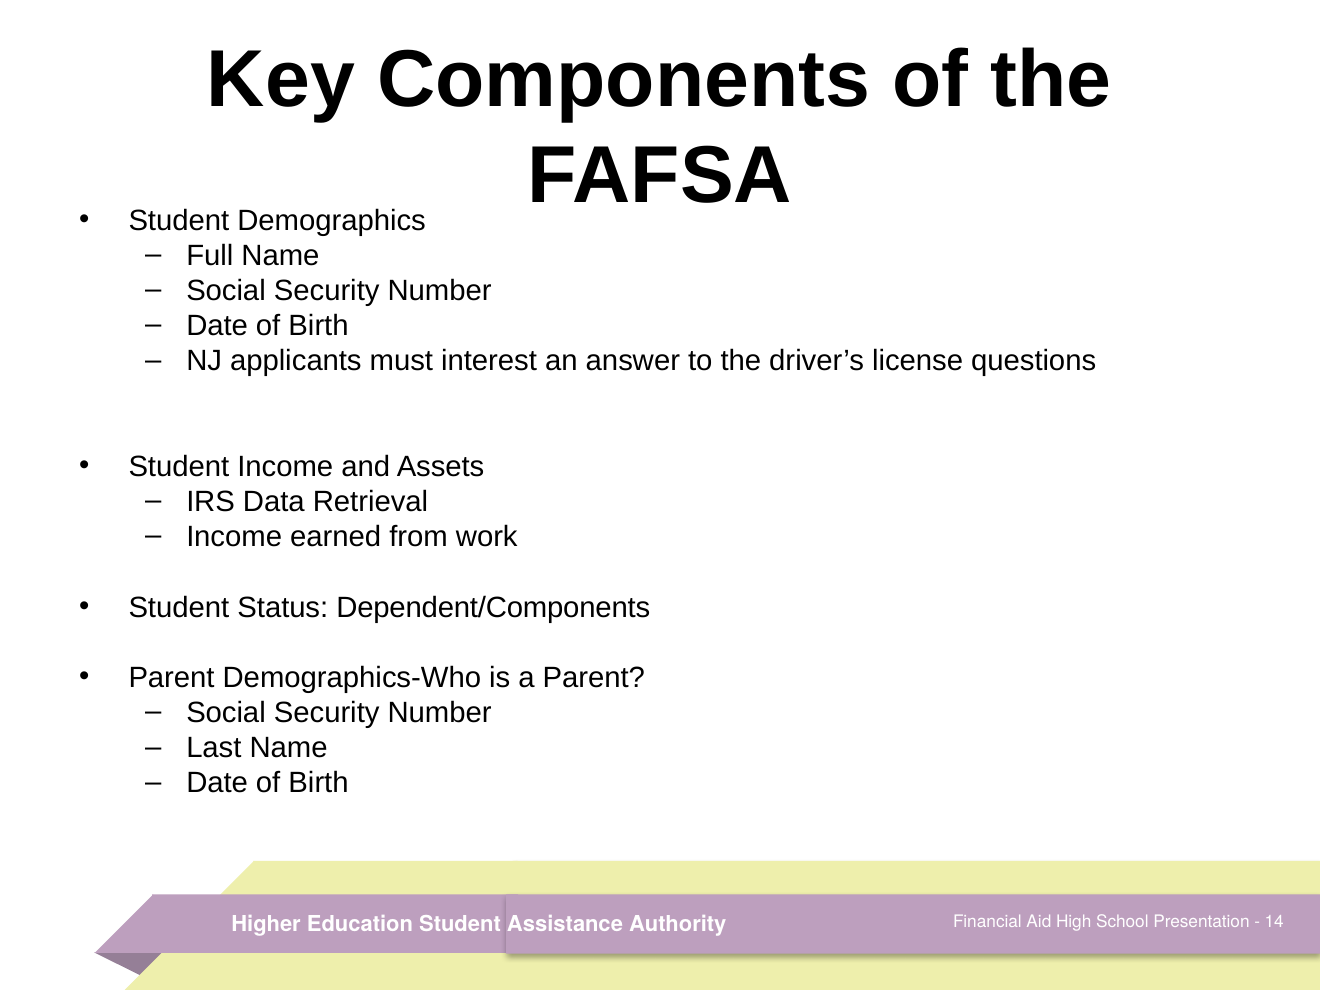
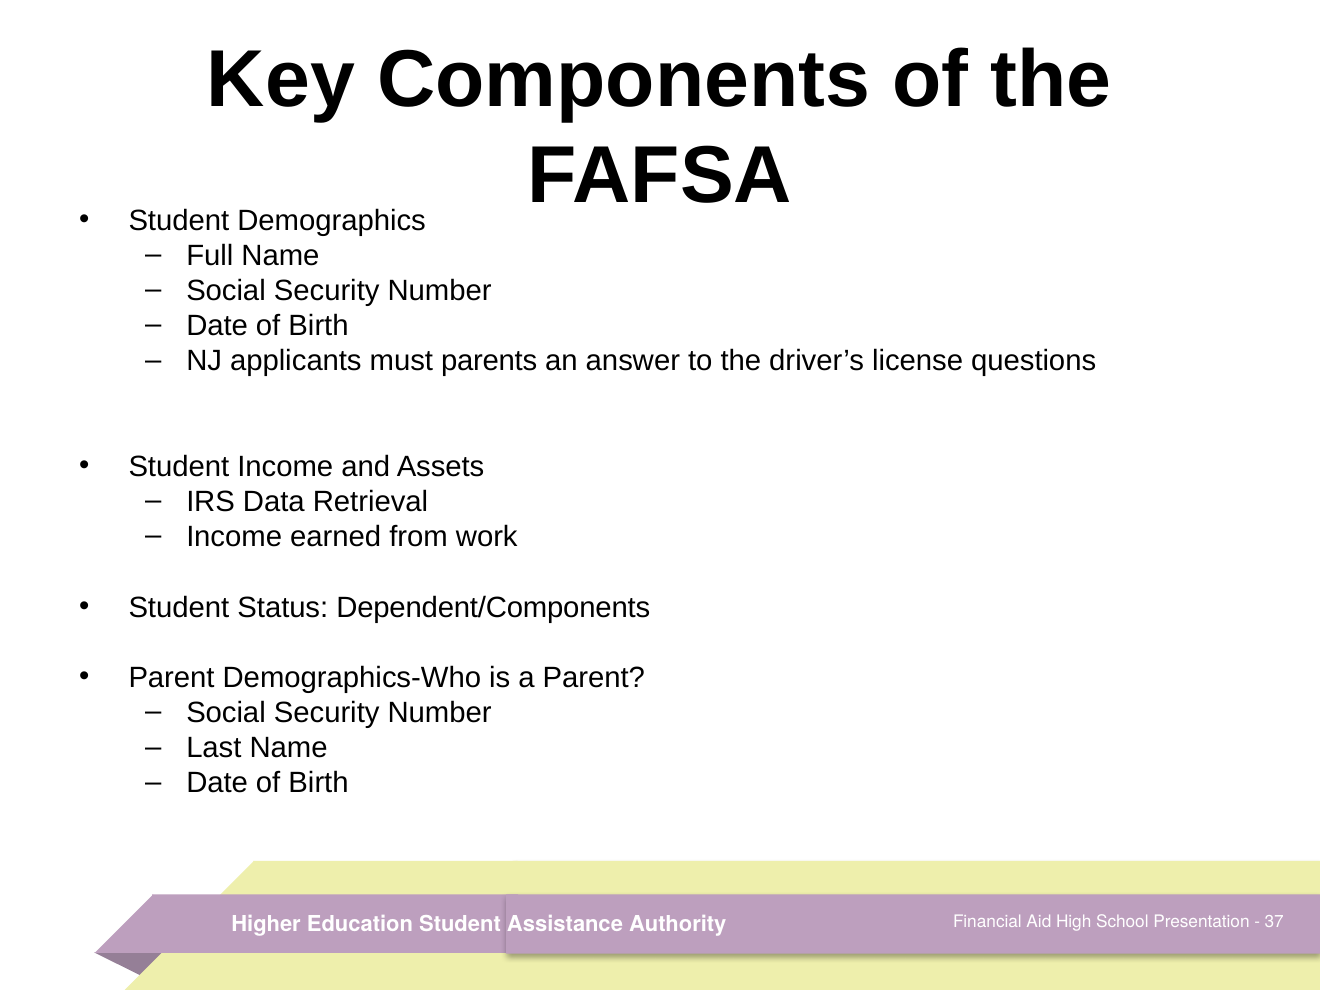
interest: interest -> parents (489, 361)
14: 14 -> 37 (1274, 921)
